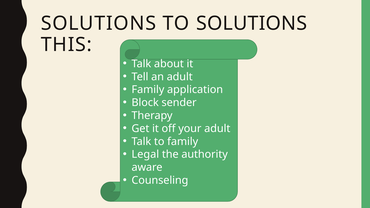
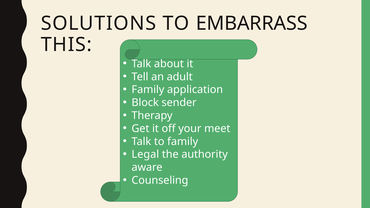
TO SOLUTIONS: SOLUTIONS -> EMBARRASS (252, 23)
your adult: adult -> meet (217, 129)
